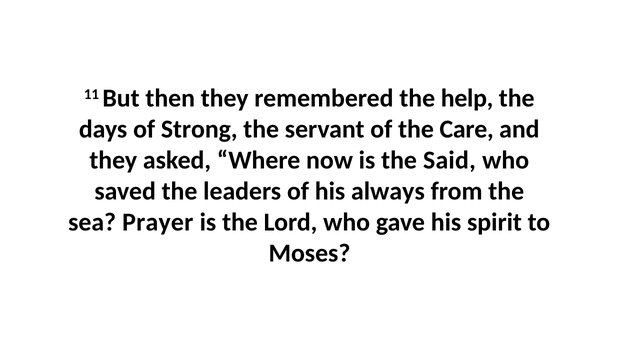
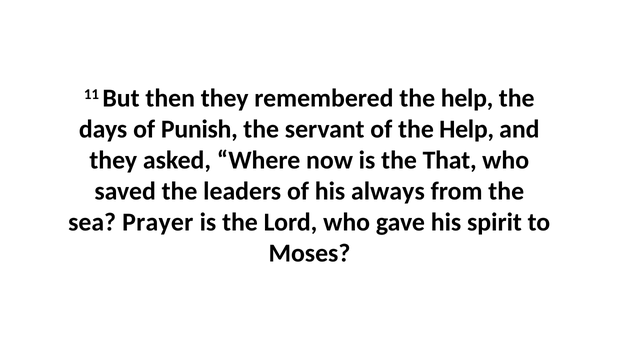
Strong: Strong -> Punish (199, 129)
of the Care: Care -> Help (467, 129)
Said: Said -> That (450, 160)
